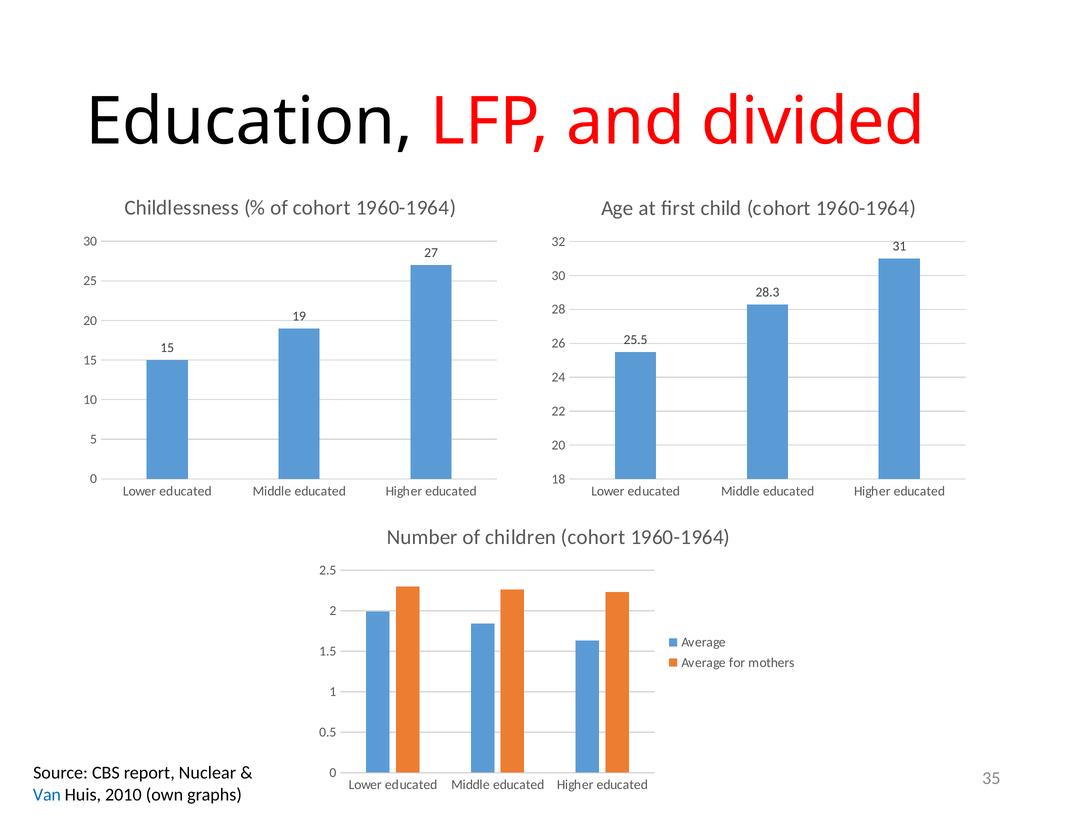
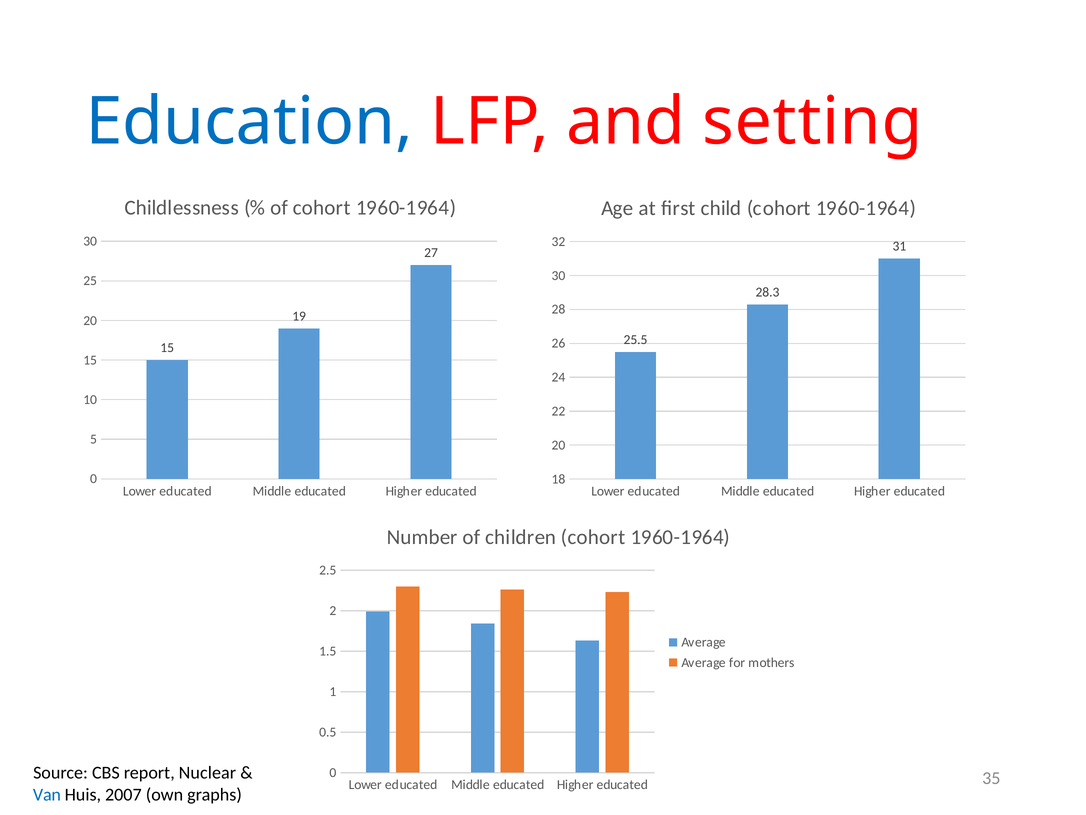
Education colour: black -> blue (249, 122)
divided: divided -> setting (812, 122)
2010: 2010 -> 2007 (123, 794)
